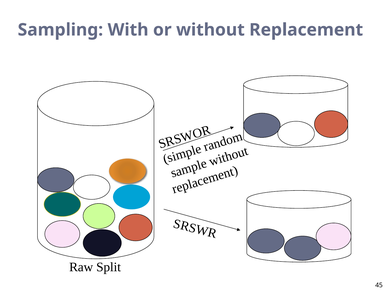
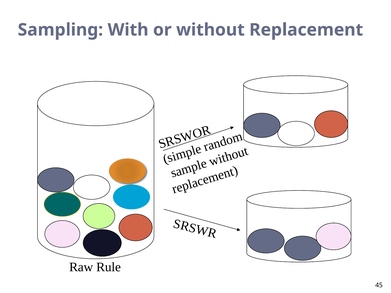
Split: Split -> Rule (109, 267)
